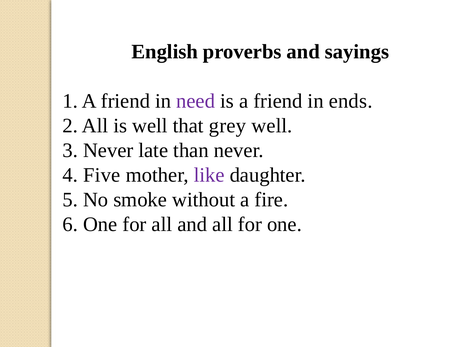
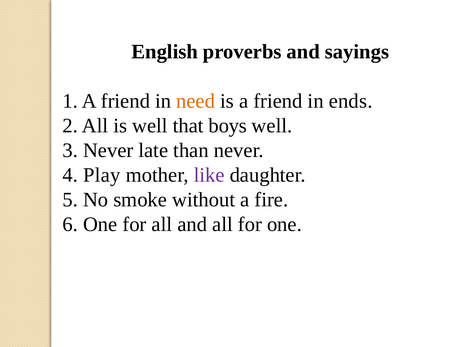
need colour: purple -> orange (196, 101)
grey: grey -> boys (228, 126)
Five: Five -> Play (102, 175)
